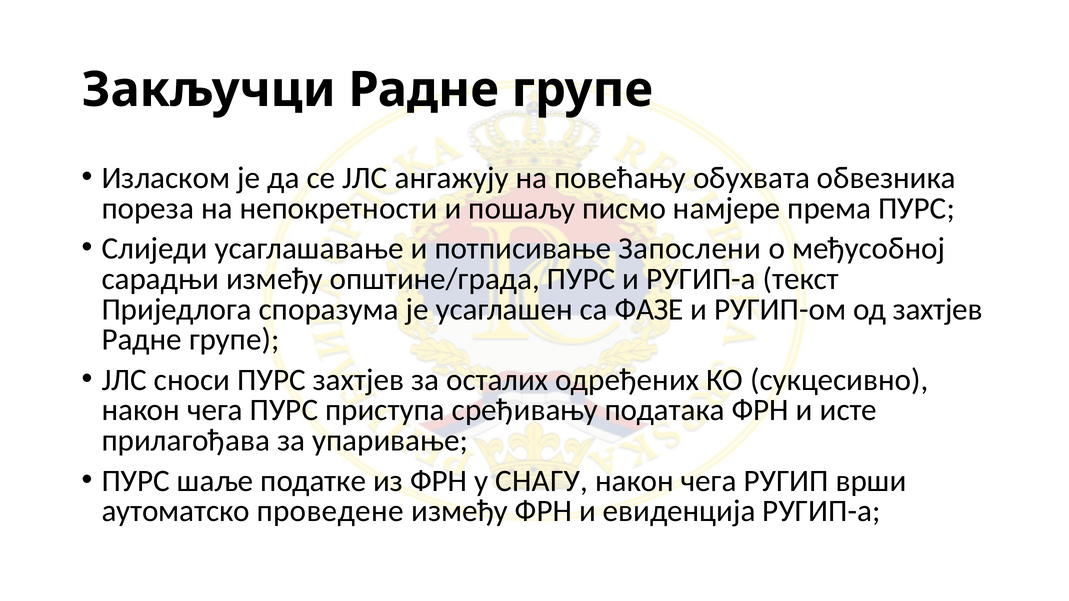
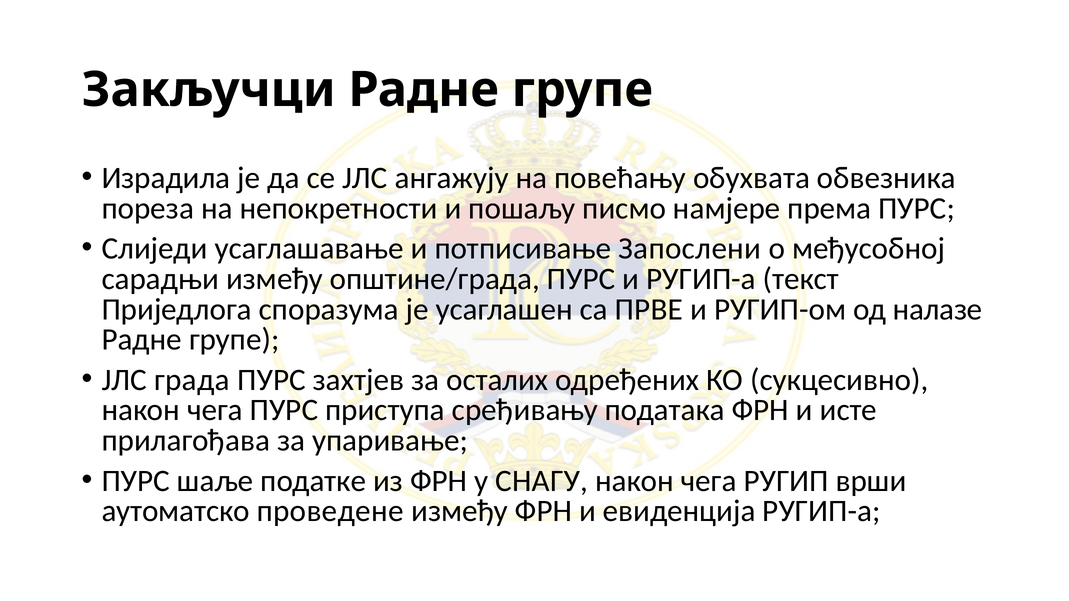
Изласком: Изласком -> Израдила (166, 178)
ФАЗЕ: ФАЗЕ -> ПРВЕ (649, 309)
од захтјев: захтјев -> налазе (938, 309)
сноси: сноси -> града (192, 380)
